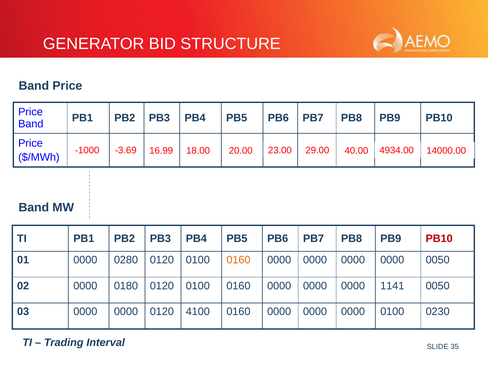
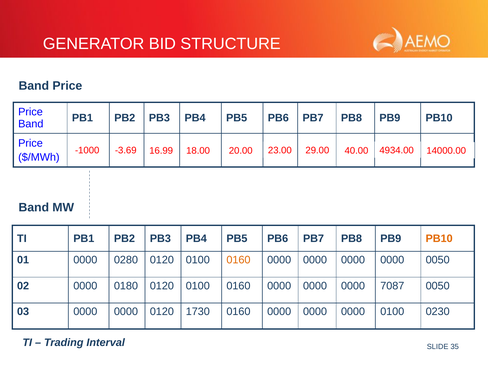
PB10 colour: red -> orange (439, 238)
1141: 1141 -> 7087 (392, 286)
4100: 4100 -> 1730 (198, 312)
